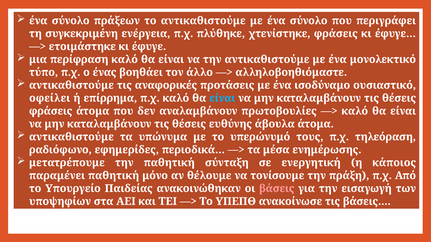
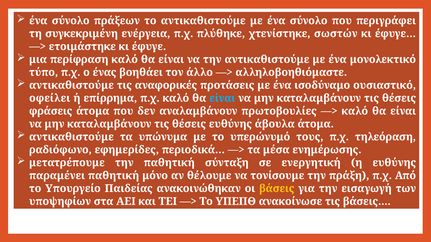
χτενίστηκε φράσεις: φράσεις -> σωστών (336, 34)
η κάποιος: κάποιος -> ευθύνης (394, 163)
βάσεις colour: pink -> yellow (277, 189)
